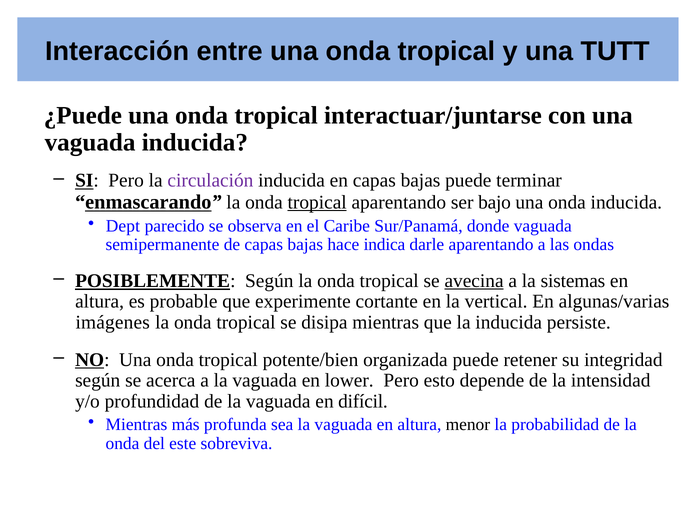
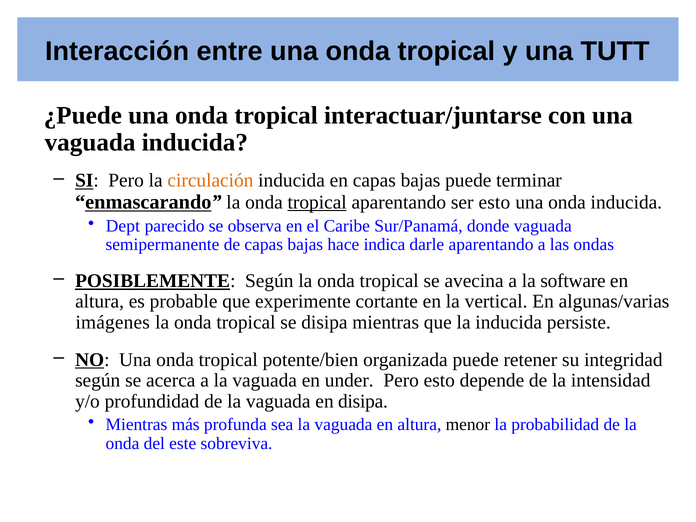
circulación colour: purple -> orange (210, 181)
ser bajo: bajo -> esto (494, 202)
avecina underline: present -> none (474, 281)
sistemas: sistemas -> software (573, 281)
lower: lower -> under (349, 380)
en difícil: difícil -> disipa (363, 401)
